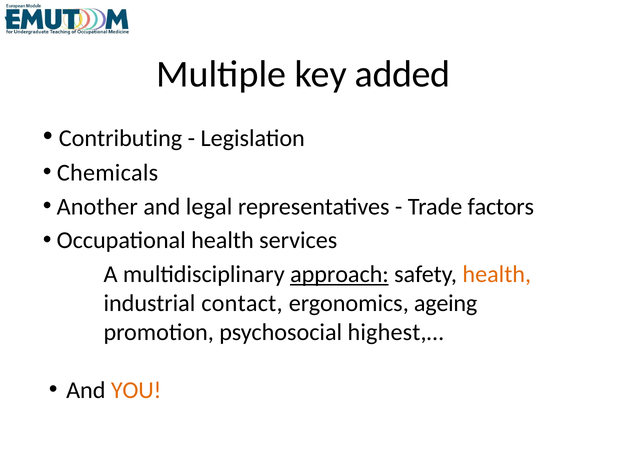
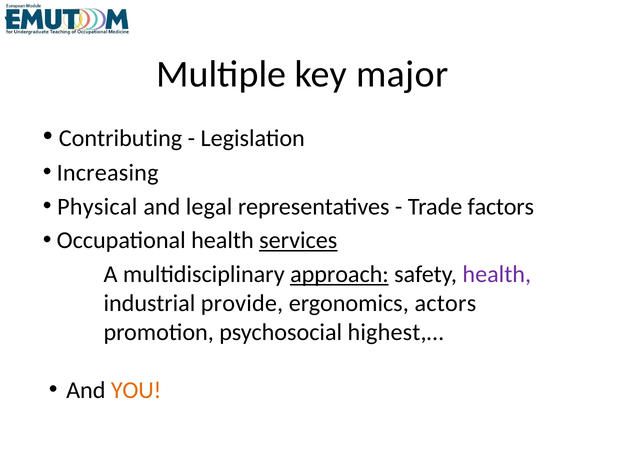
added: added -> major (402, 74)
Chemicals: Chemicals -> Increasing (108, 173)
Another: Another -> Physical (97, 207)
services underline: none -> present (298, 241)
health colour: orange -> purple (497, 275)
contact: contact -> provide (242, 304)
ageing: ageing -> actors (445, 304)
